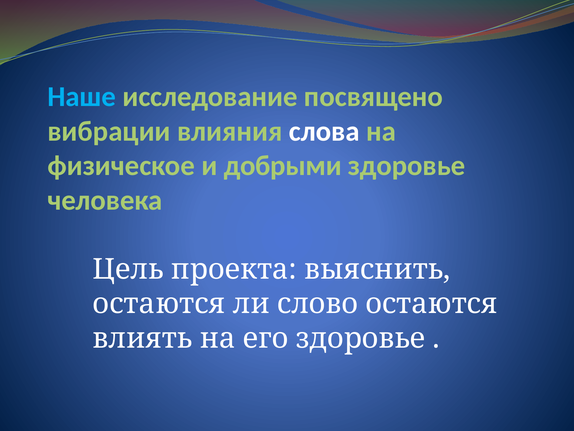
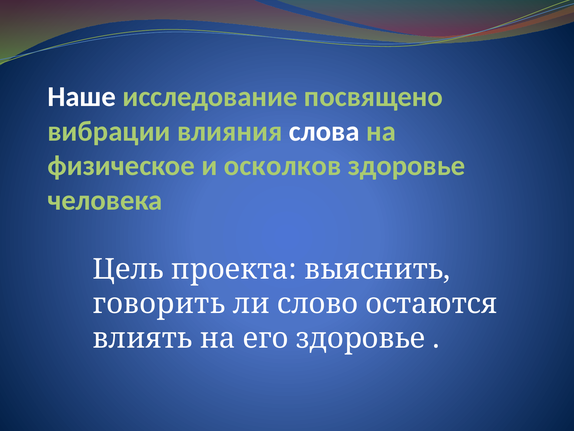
Наше colour: light blue -> white (82, 97)
добрыми: добрыми -> осколков (282, 166)
остаются: остаются -> говорить (159, 303)
